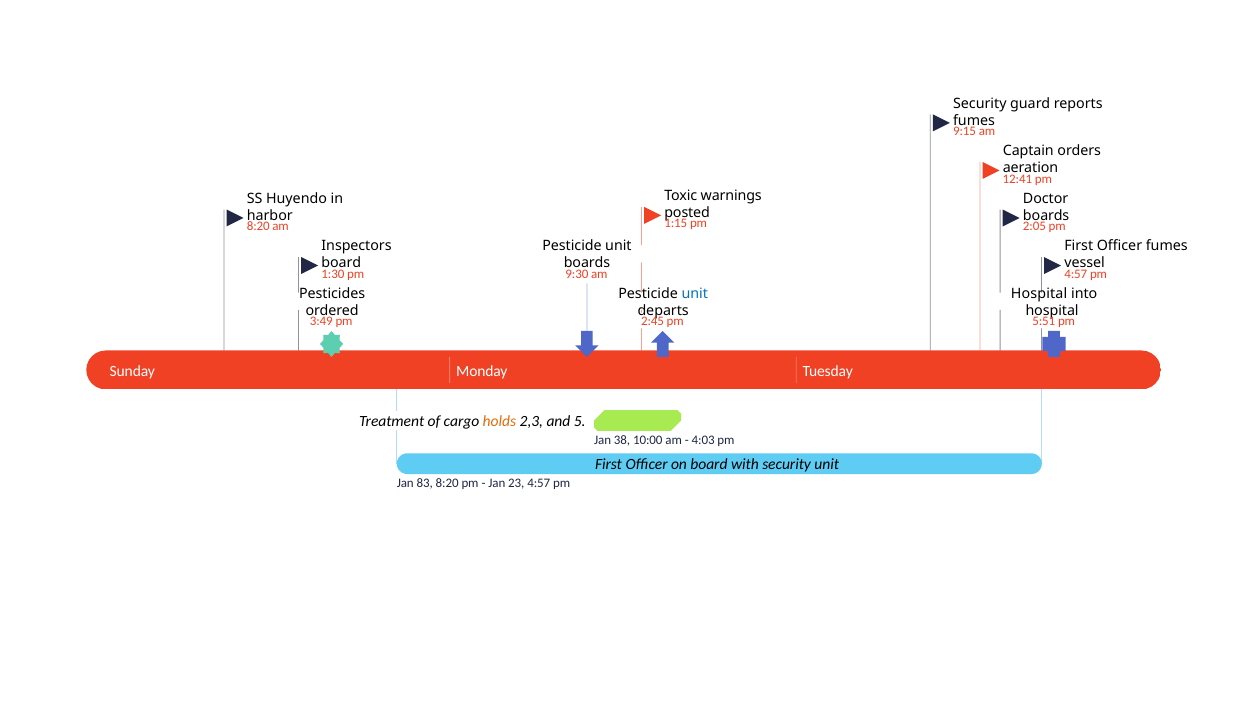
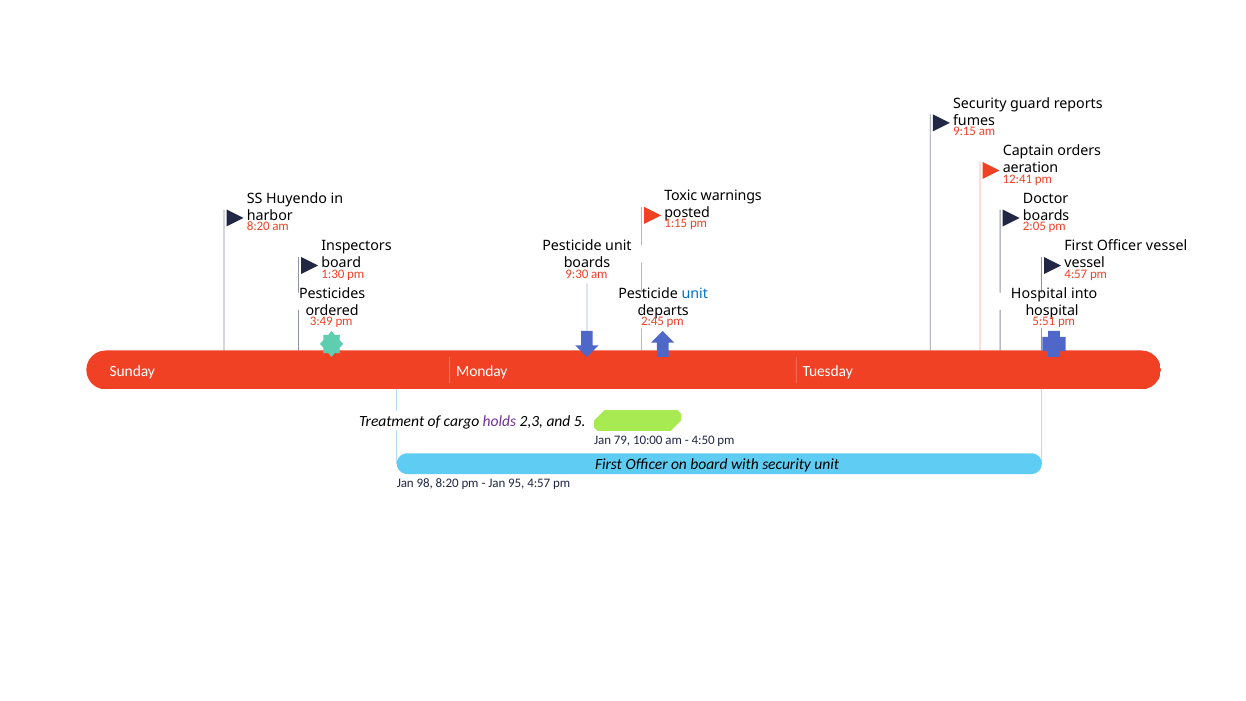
Officer fumes: fumes -> vessel (1167, 246)
holds colour: orange -> purple (499, 422)
38: 38 -> 79 (622, 440)
4:03: 4:03 -> 4:50 (703, 440)
83: 83 -> 98 (425, 483)
23: 23 -> 95 (516, 483)
